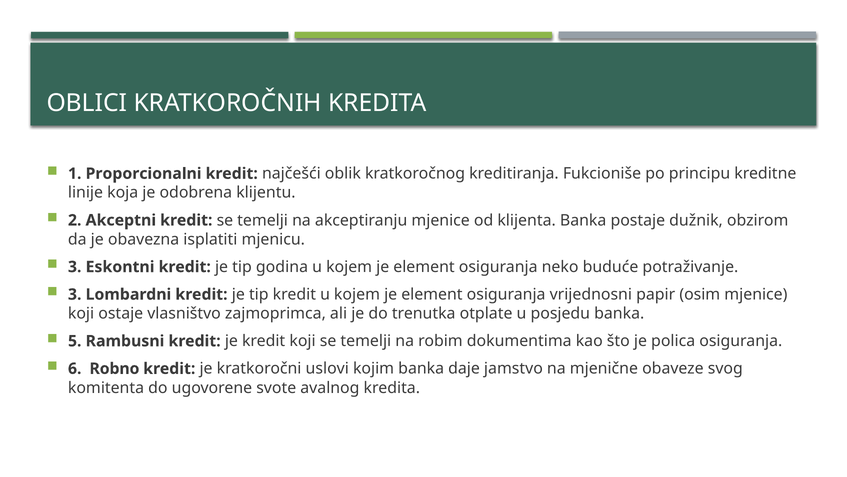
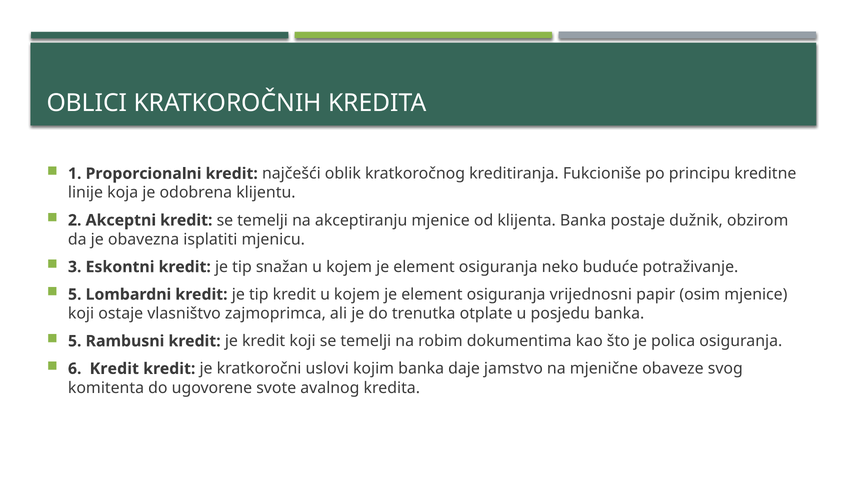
godina: godina -> snažan (282, 267)
3: 3 -> 5 (75, 294)
6 Robno: Robno -> Kredit (114, 368)
